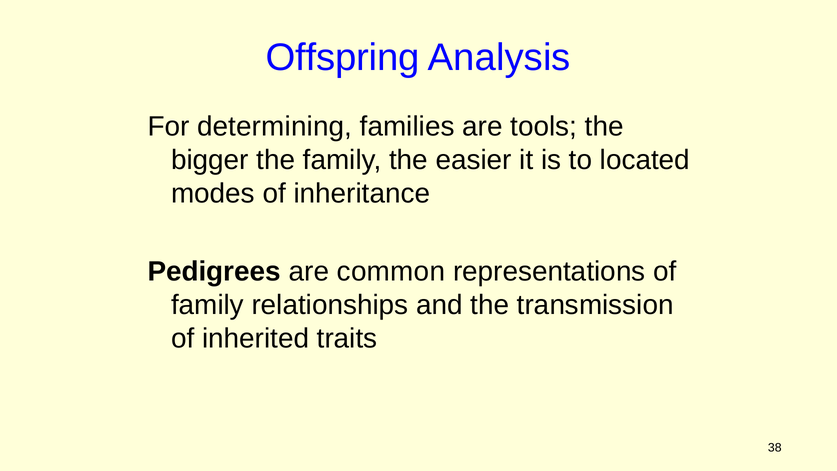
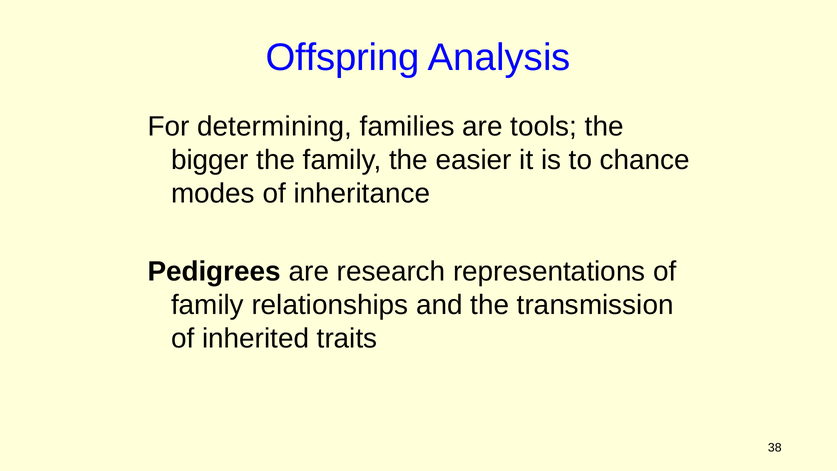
located: located -> chance (645, 160)
common: common -> research (391, 272)
